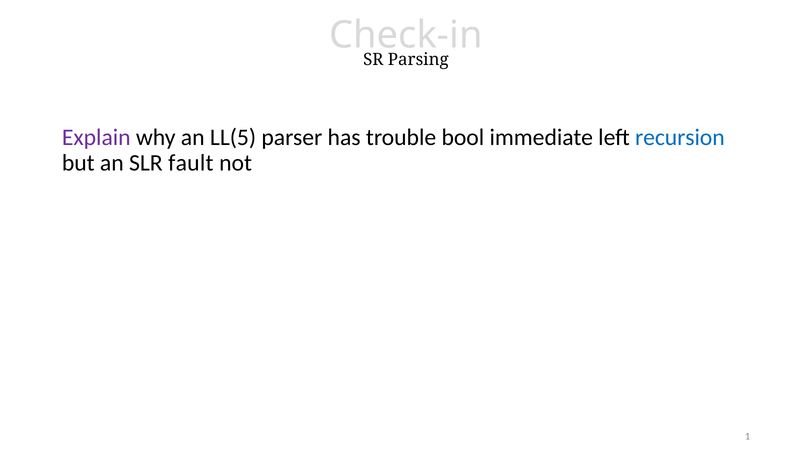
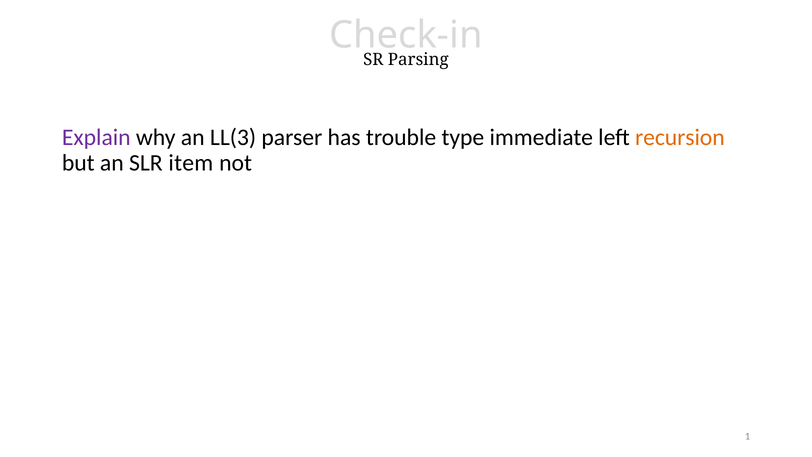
LL(5: LL(5 -> LL(3 (233, 137)
bool: bool -> type (463, 137)
recursion colour: blue -> orange (680, 137)
fault: fault -> item (191, 163)
